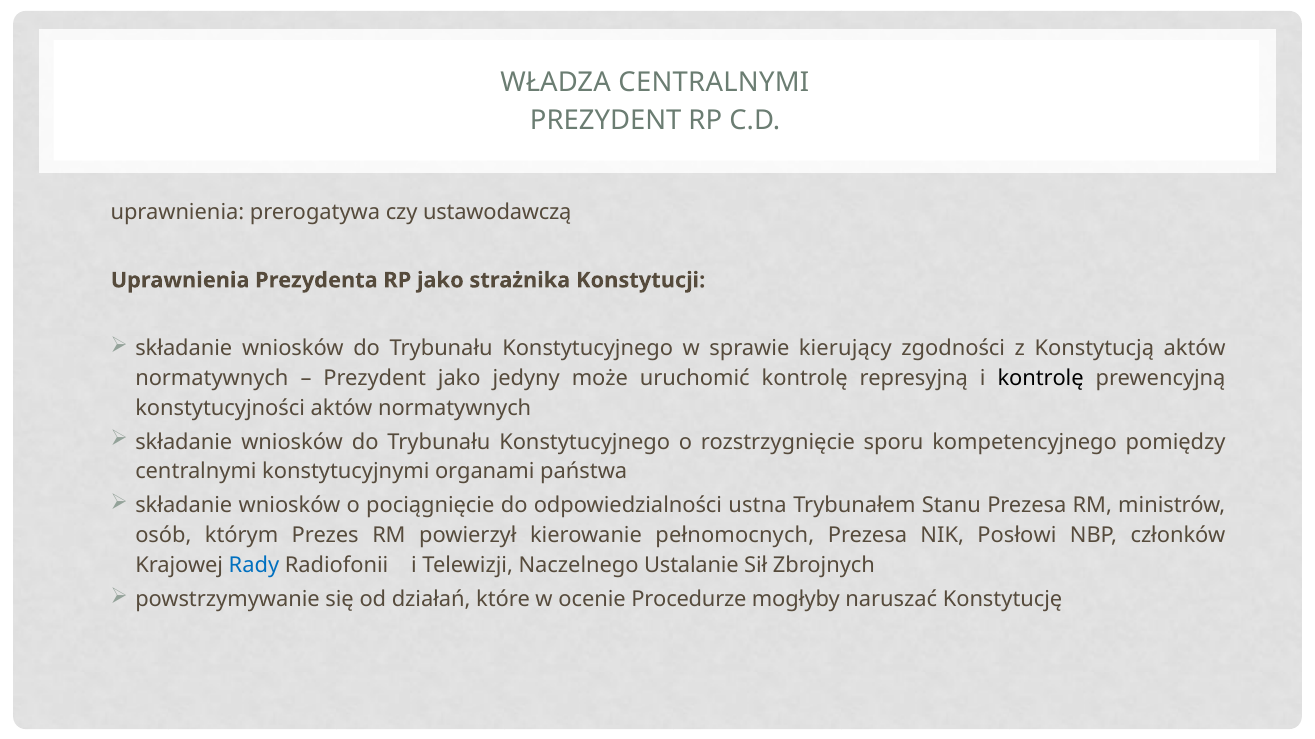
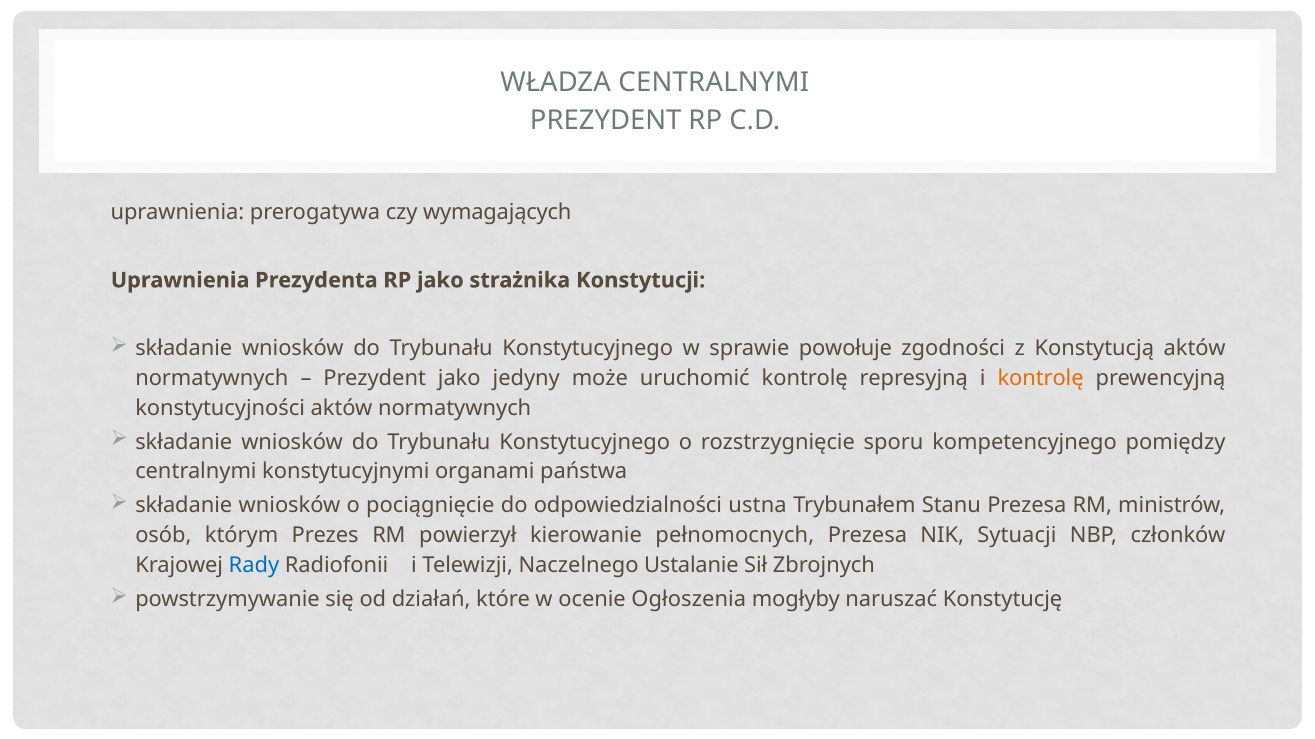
ustawodawczą: ustawodawczą -> wymagających (497, 212)
kierujący: kierujący -> powołuje (845, 349)
kontrolę colour: black -> orange (1041, 378)
Posłowi: Posłowi -> Sytuacji (1017, 536)
Procedurze: Procedurze -> Ogłoszenia (689, 600)
